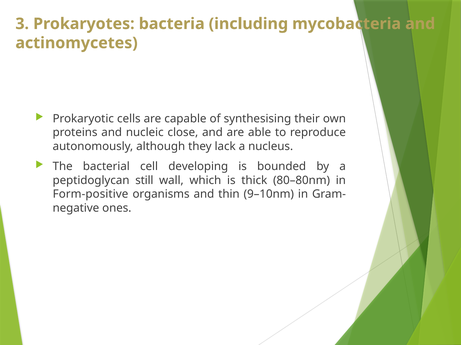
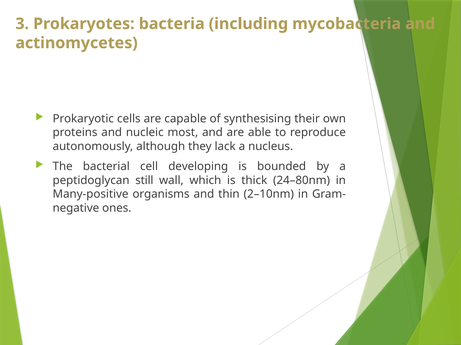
close: close -> most (183, 133)
80–80nm: 80–80nm -> 24–80nm (302, 181)
Form-positive: Form-positive -> Many-positive (91, 195)
9–10nm: 9–10nm -> 2–10nm (269, 195)
